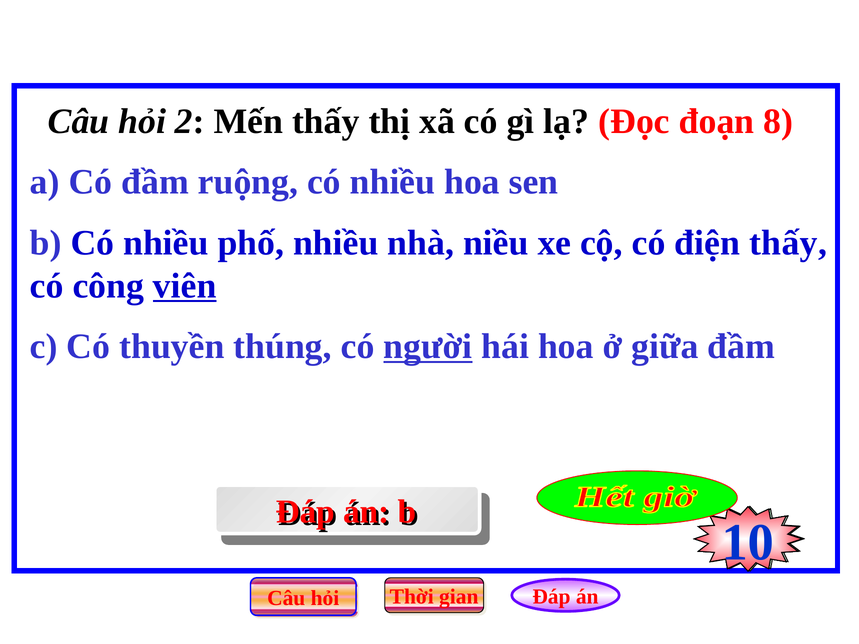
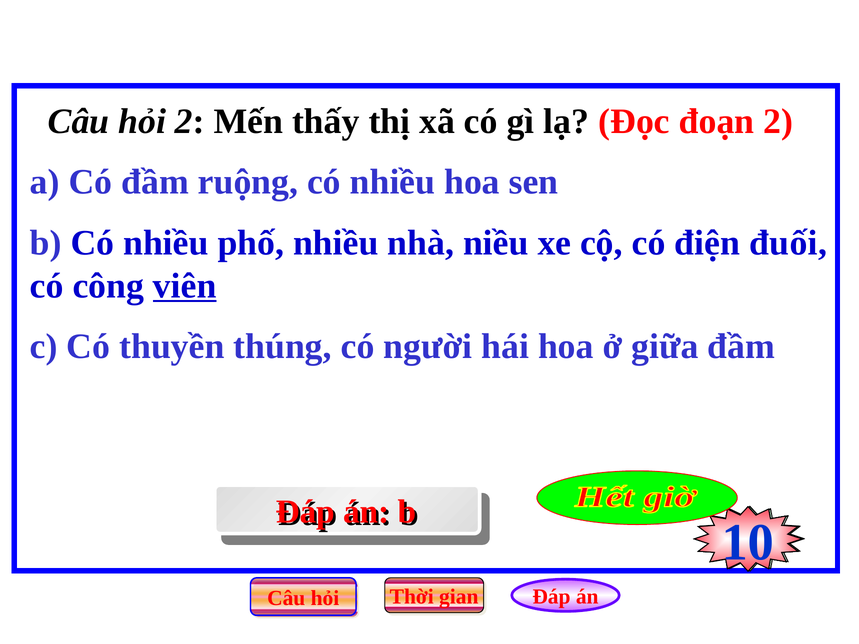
đoạn 8: 8 -> 2 (778, 121)
điện thấy: thấy -> đuối (788, 243)
người underline: present -> none (428, 347)
